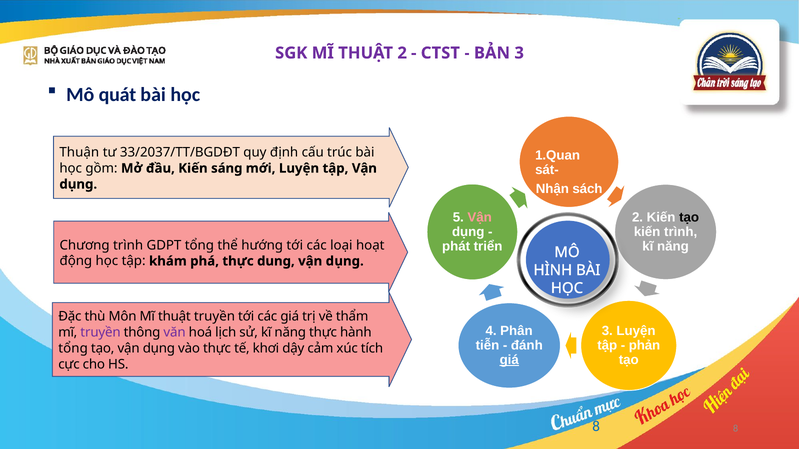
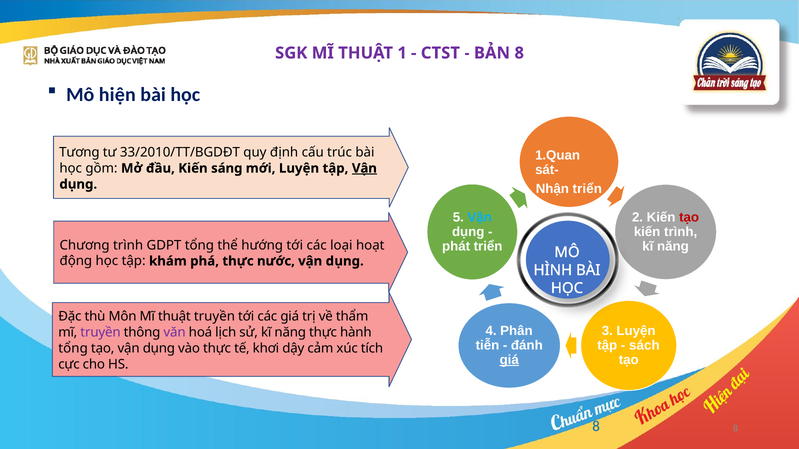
THUẬT 2: 2 -> 1 (402, 53)
BẢN 3: 3 -> 8 (519, 53)
quát: quát -> hiện (117, 95)
Thuận: Thuận -> Tương (79, 152)
33/2037/TT/BGDĐT: 33/2037/TT/BGDĐT -> 33/2010/TT/BGDĐT (180, 152)
Vận underline: none -> present (364, 168)
sách: sách -> triển (587, 189)
Vận colour: pink -> light blue (480, 218)
tạo colour: black -> red (689, 218)
dung: dung -> nước (276, 261)
phản: phản -> sách (644, 346)
